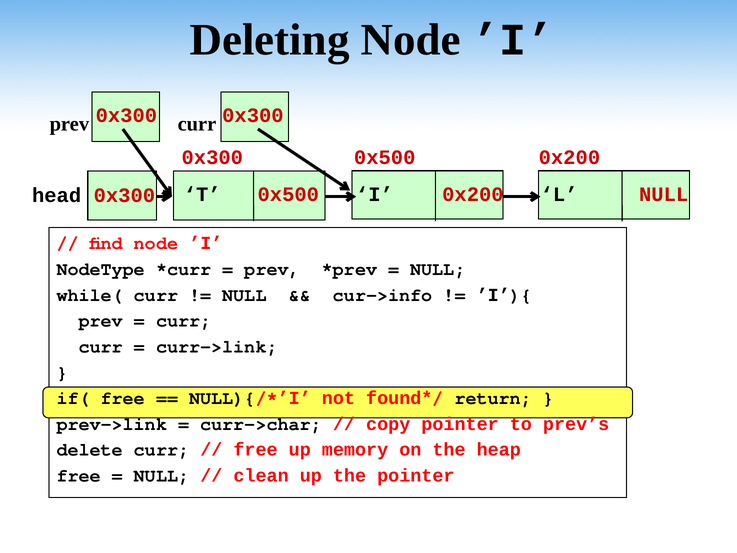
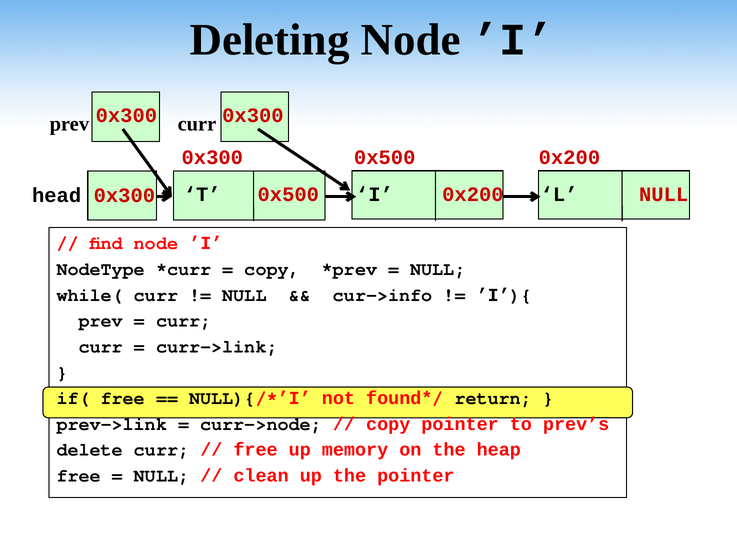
prev: prev -> copy (272, 269)
curr->char: curr->char -> curr->node (261, 424)
